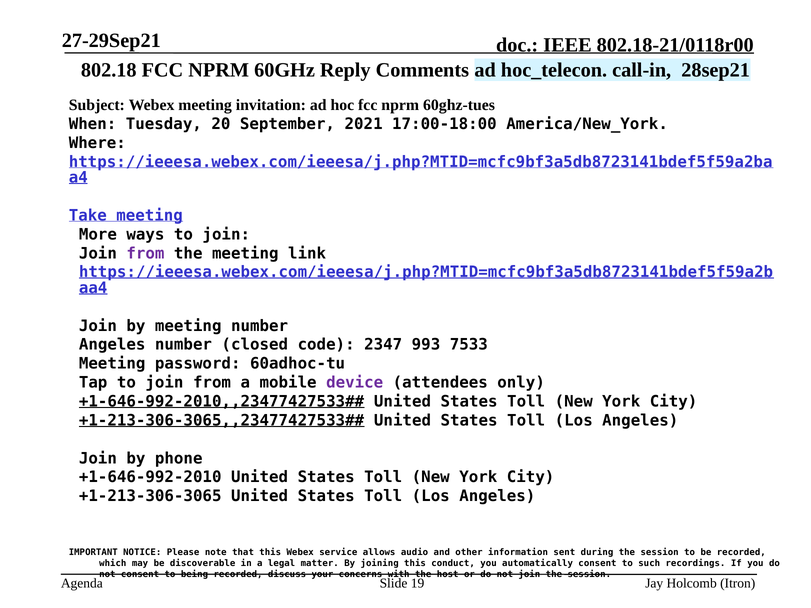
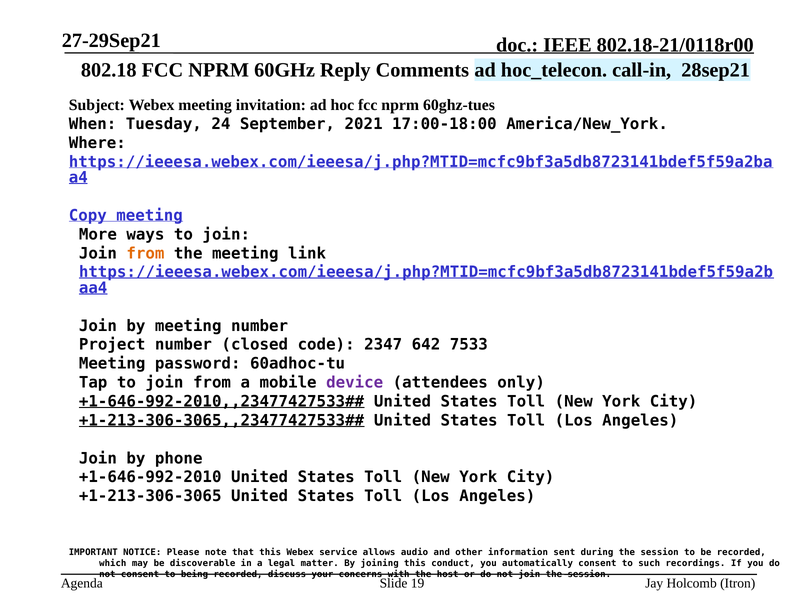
20: 20 -> 24 (221, 124)
Take: Take -> Copy (88, 216)
from colour: purple -> orange (145, 253)
Angeles: Angeles -> Project (112, 345)
993: 993 -> 642 (426, 345)
